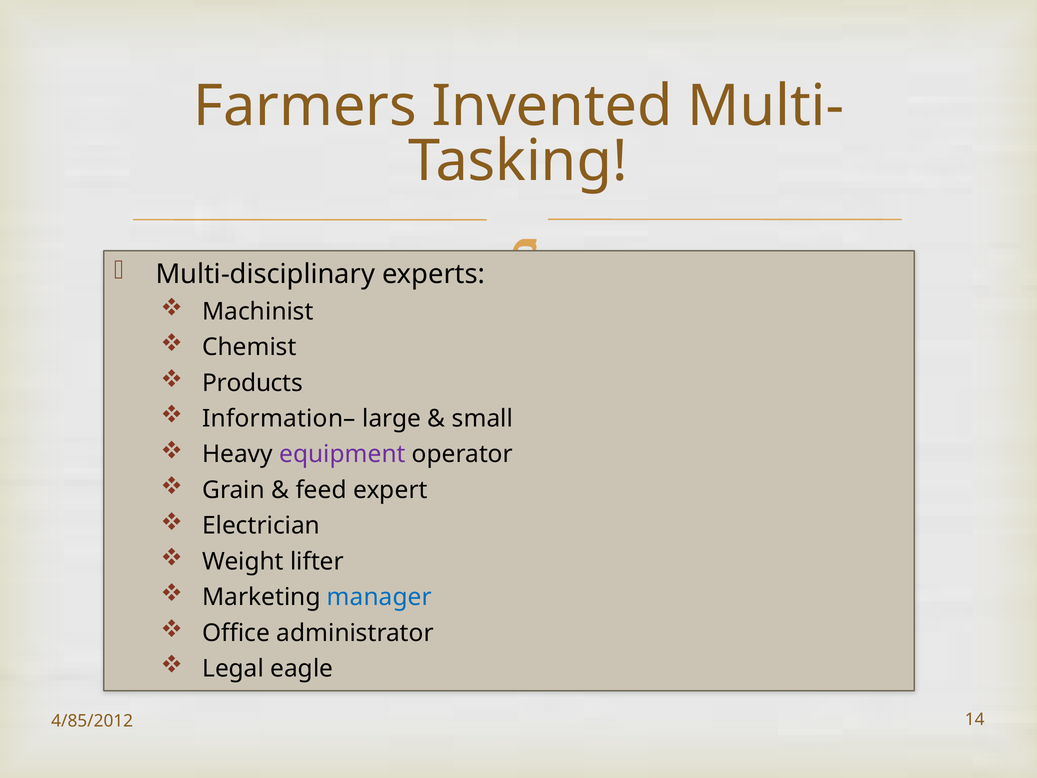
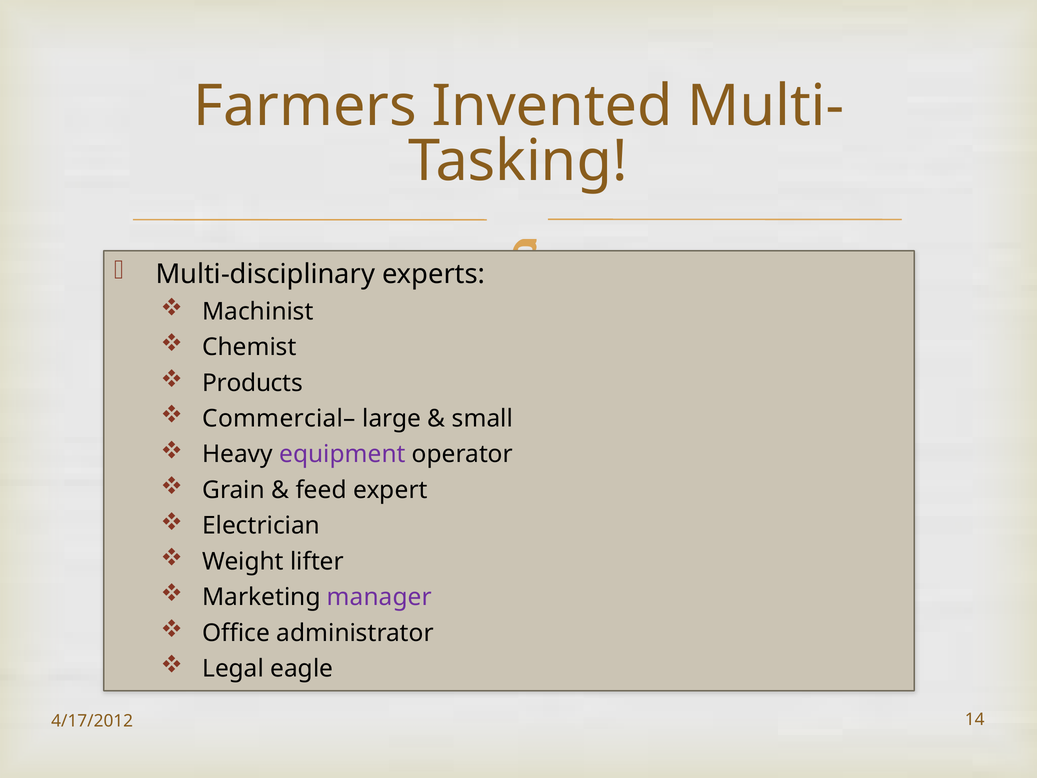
Information–: Information– -> Commercial– (279, 419)
manager colour: blue -> purple (379, 597)
4/85/2012: 4/85/2012 -> 4/17/2012 (92, 721)
